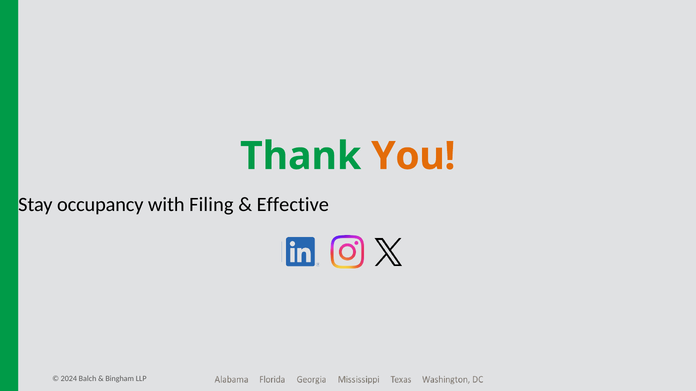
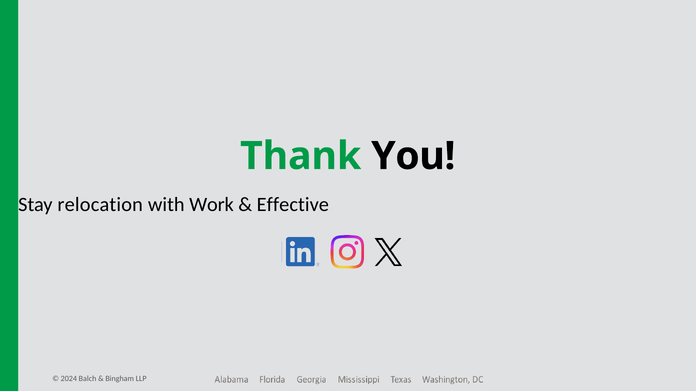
You colour: orange -> black (413, 156)
occupancy: occupancy -> relocation (100, 205)
Filing: Filing -> Work (211, 205)
